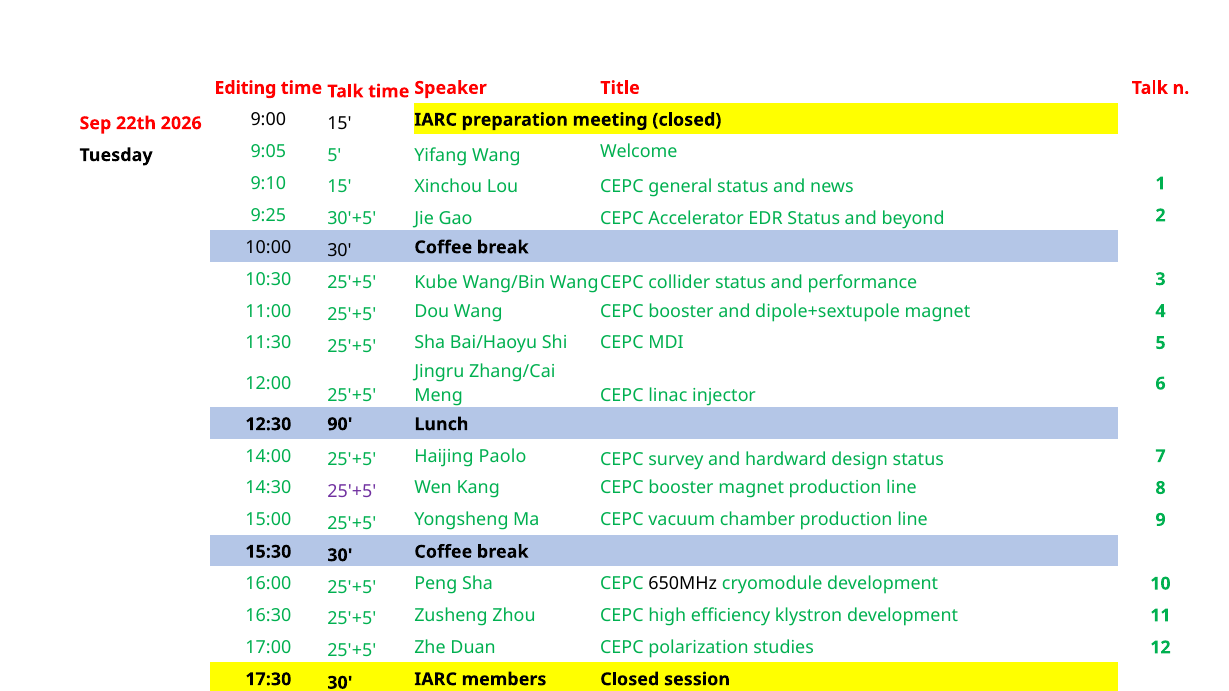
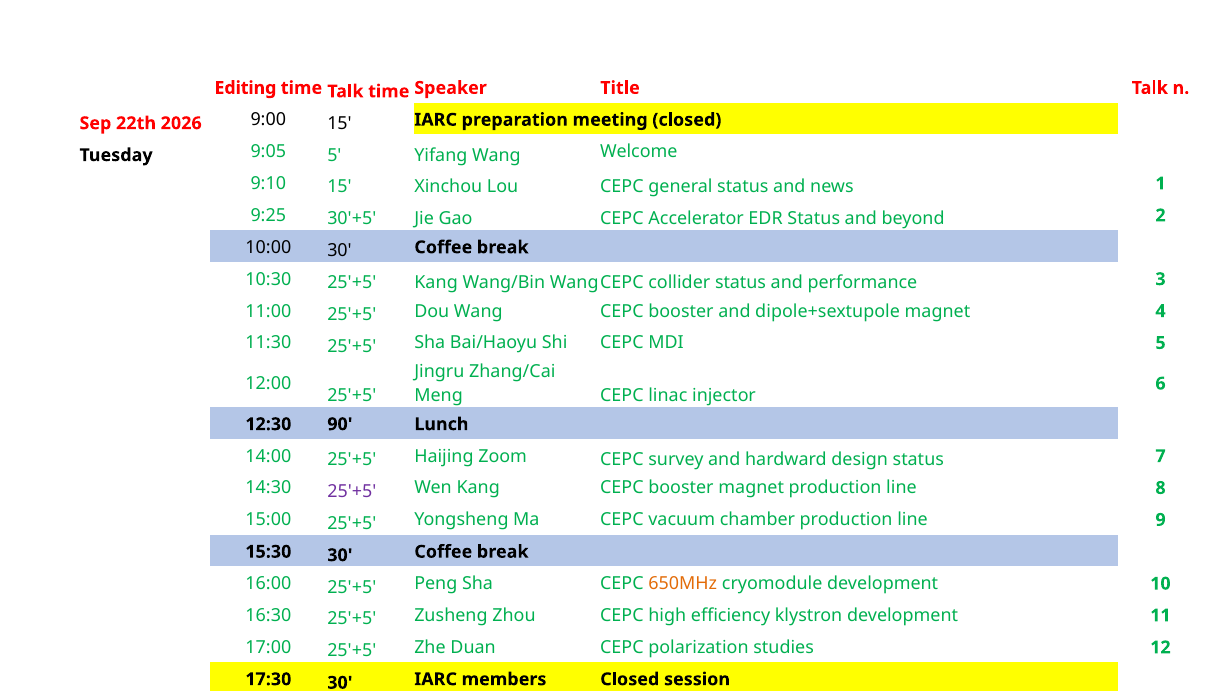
25'+5 Kube: Kube -> Kang (436, 283)
Paolo: Paolo -> Zoom (503, 456)
650MHz colour: black -> orange (683, 584)
